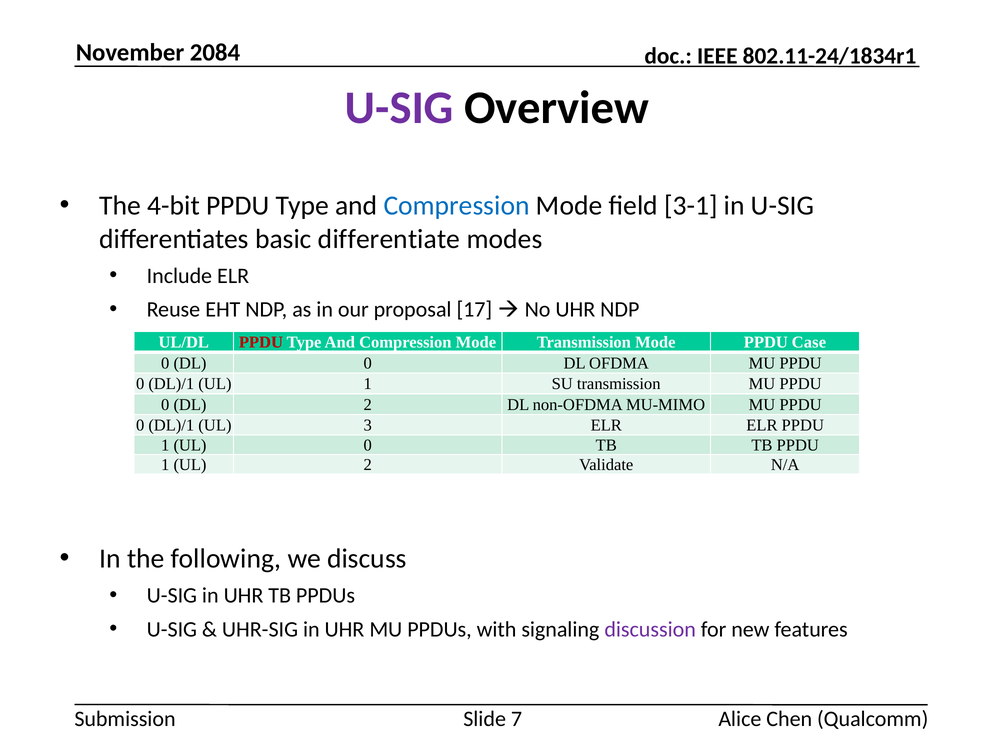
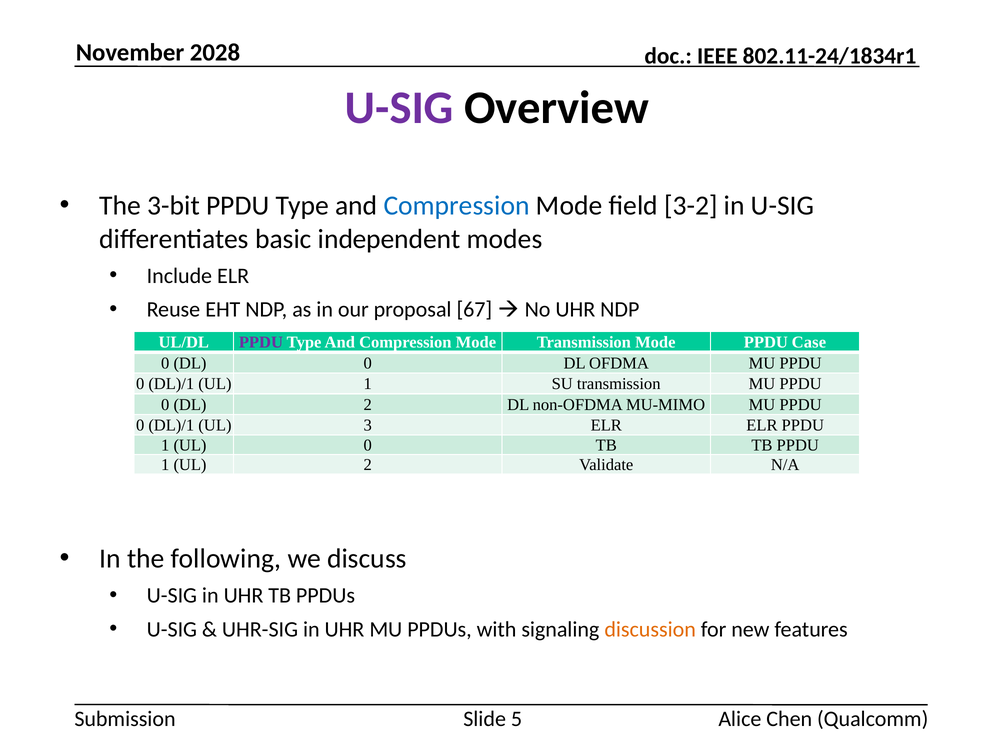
2084: 2084 -> 2028 (215, 53)
4-bit: 4-bit -> 3-bit (174, 206)
3-1: 3-1 -> 3-2 (691, 206)
differentiate: differentiate -> independent (389, 239)
17: 17 -> 67 (474, 309)
PPDU colour: red -> purple (261, 342)
discussion colour: purple -> orange (650, 629)
7: 7 -> 5 (517, 719)
